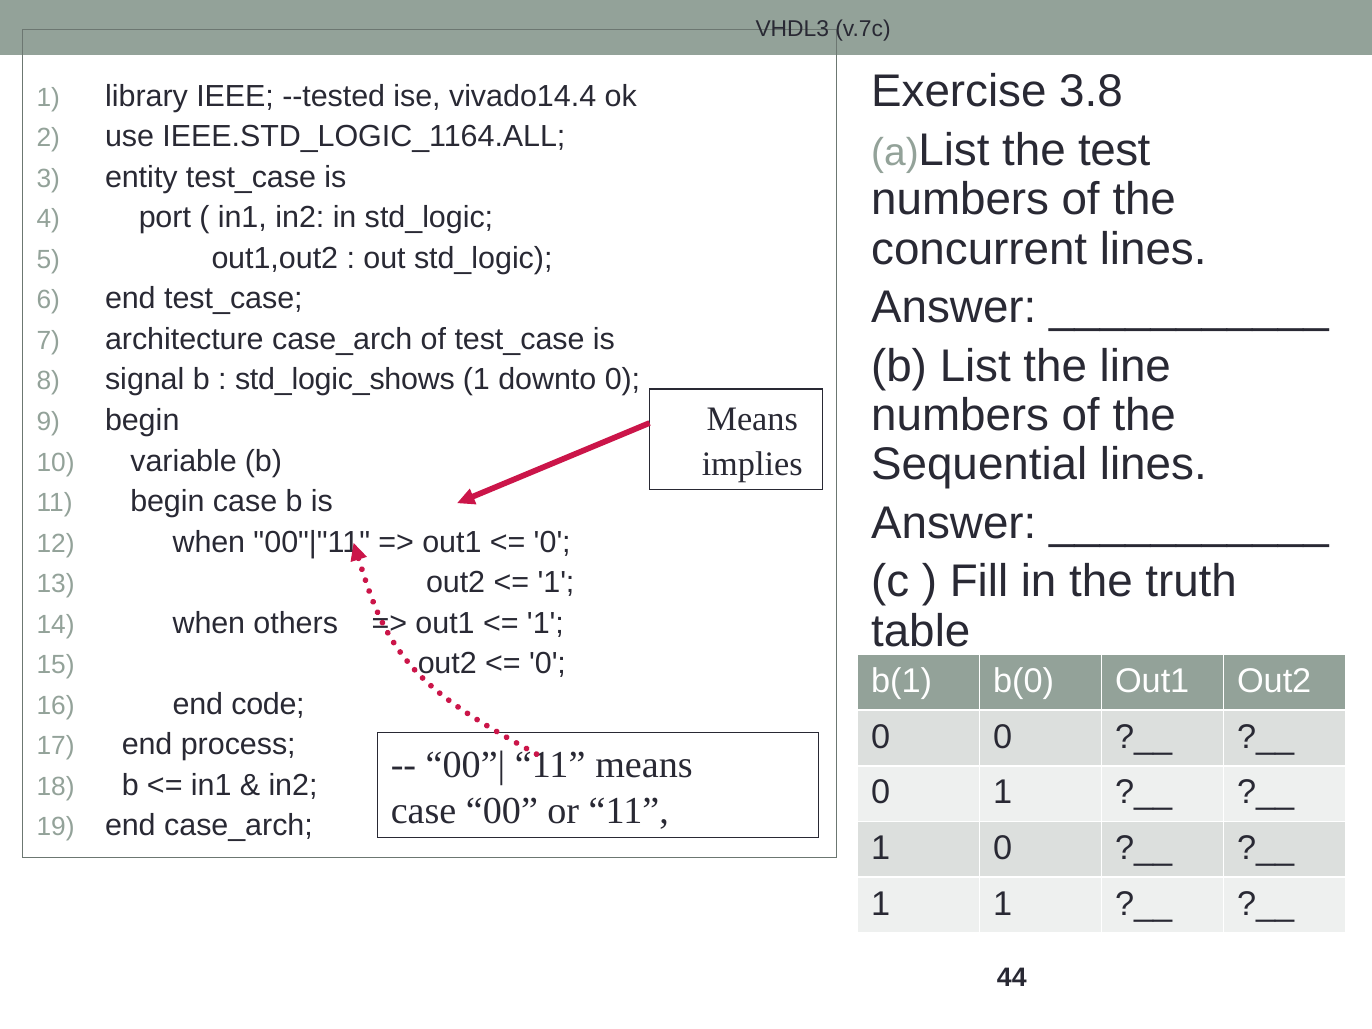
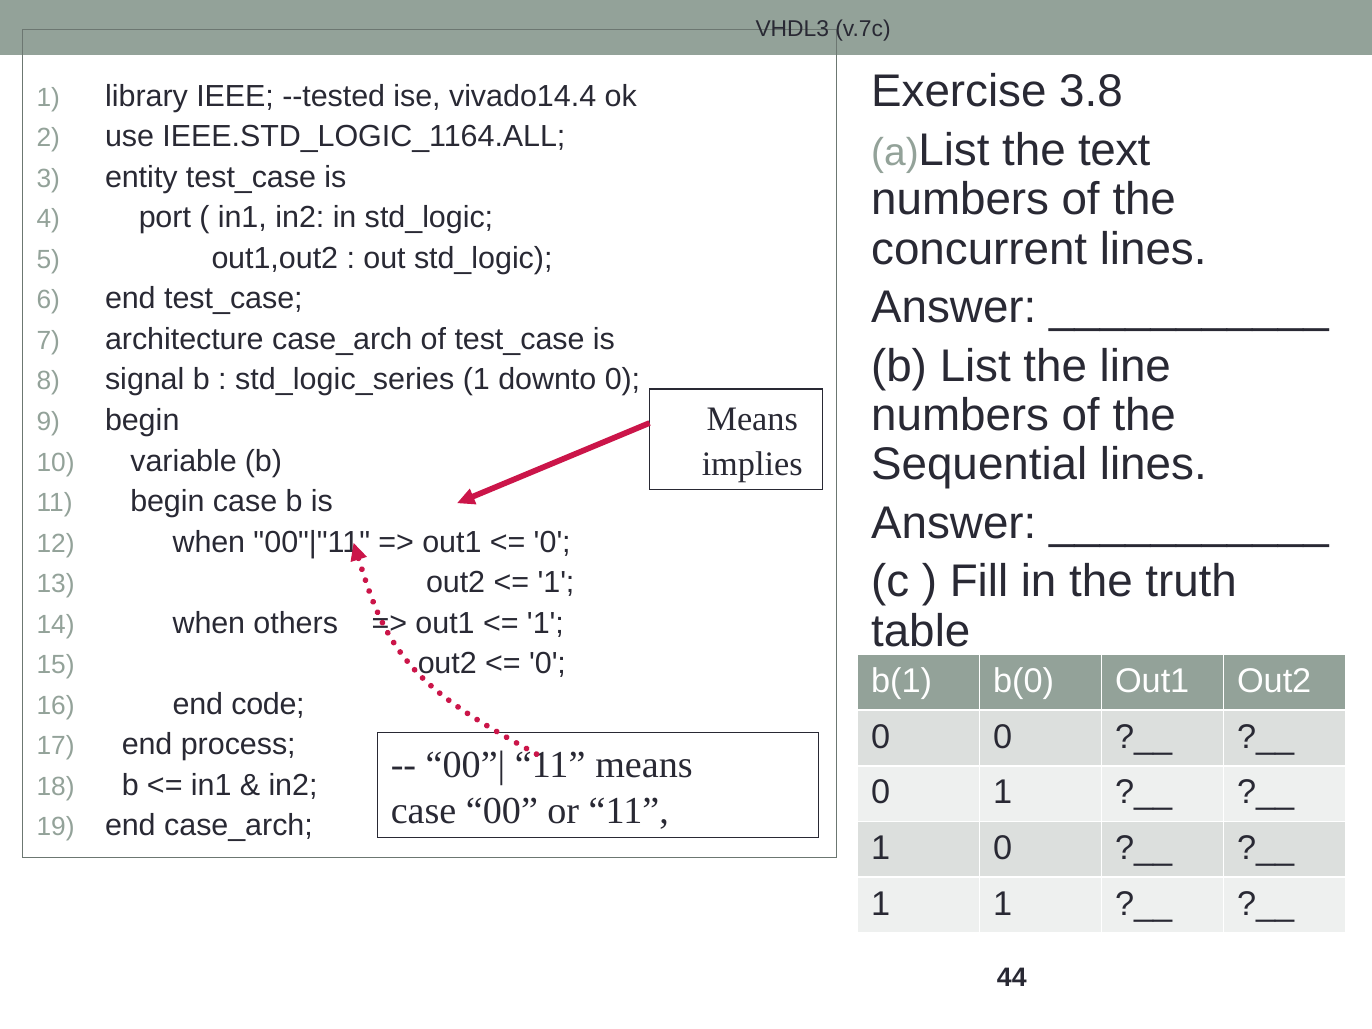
test: test -> text (1114, 150)
std_logic_shows: std_logic_shows -> std_logic_series (345, 380)
